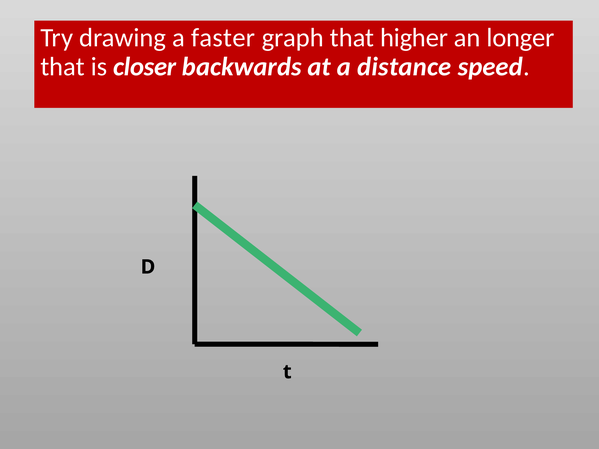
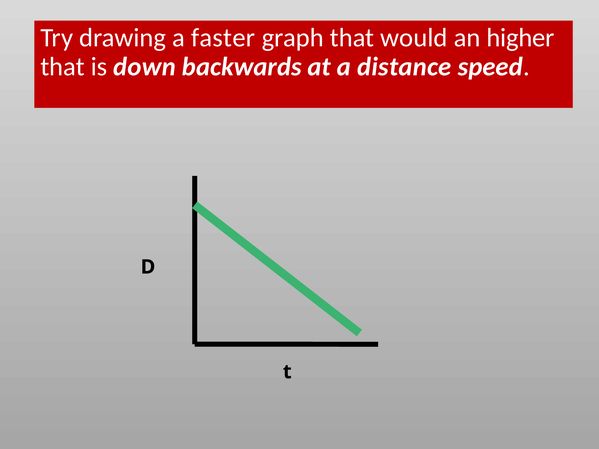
higher: higher -> would (414, 38)
longer: longer -> higher (521, 38)
closer: closer -> down (145, 67)
